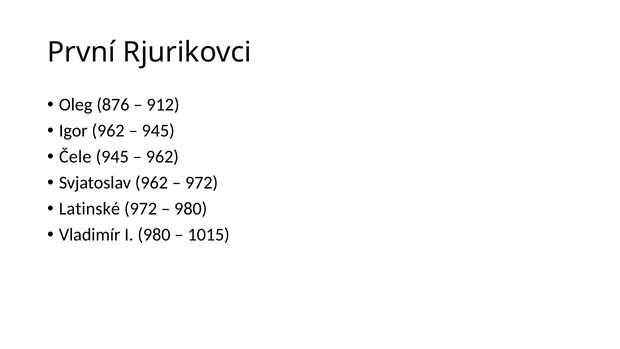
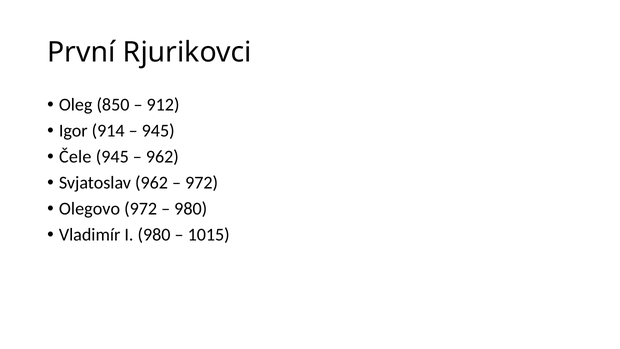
876: 876 -> 850 (113, 105)
Igor 962: 962 -> 914 (108, 131)
Latinské: Latinské -> Olegovo (90, 209)
